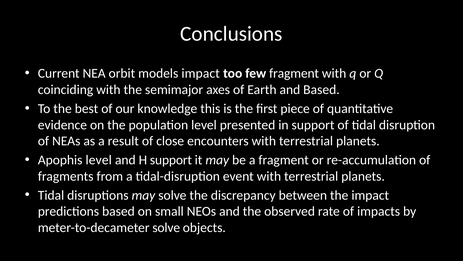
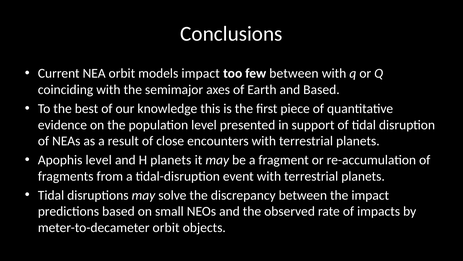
few fragment: fragment -> between (294, 73)
H support: support -> planets (171, 160)
meter-to-decameter solve: solve -> orbit (166, 227)
